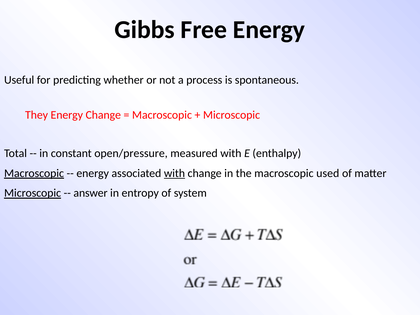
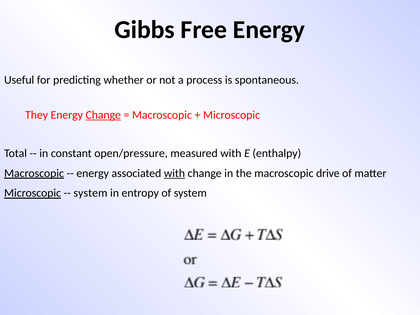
Change underline: none -> present (103, 115)
used: used -> drive (328, 173)
answer: answer -> system (90, 193)
